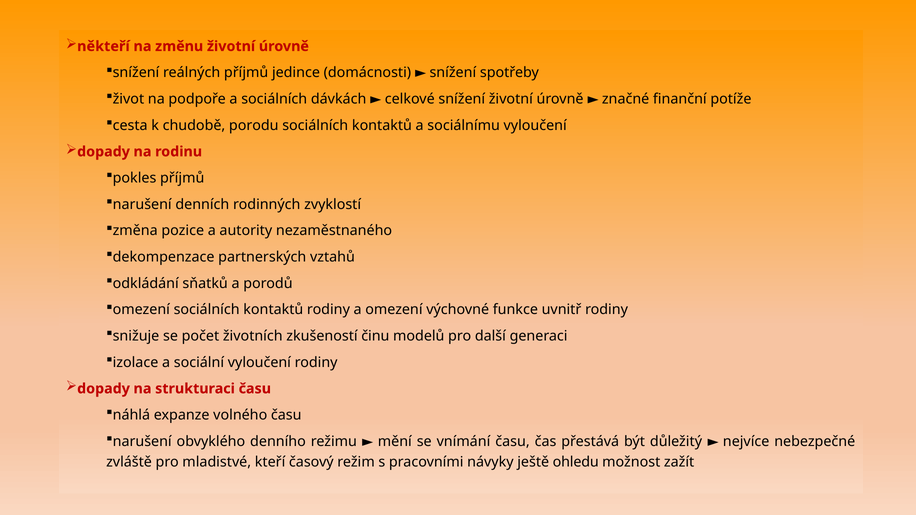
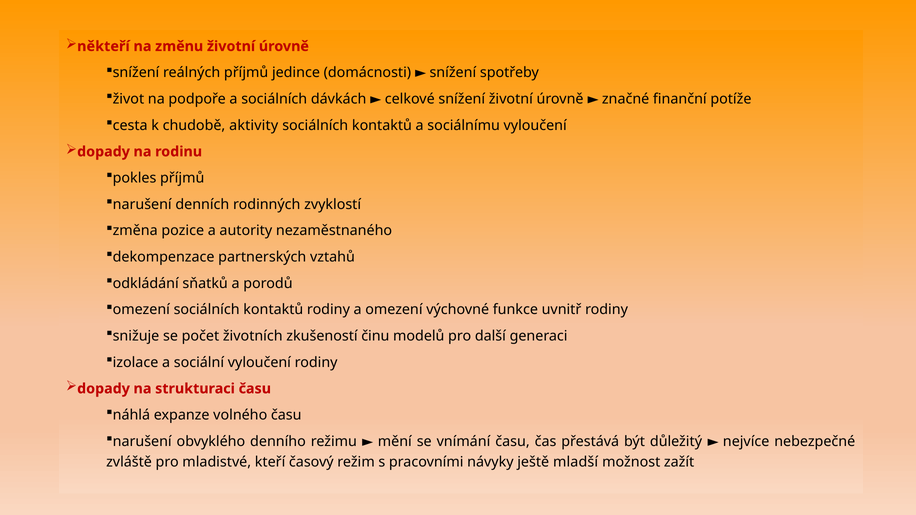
porodu: porodu -> aktivity (254, 125)
ohledu: ohledu -> mladší (576, 462)
